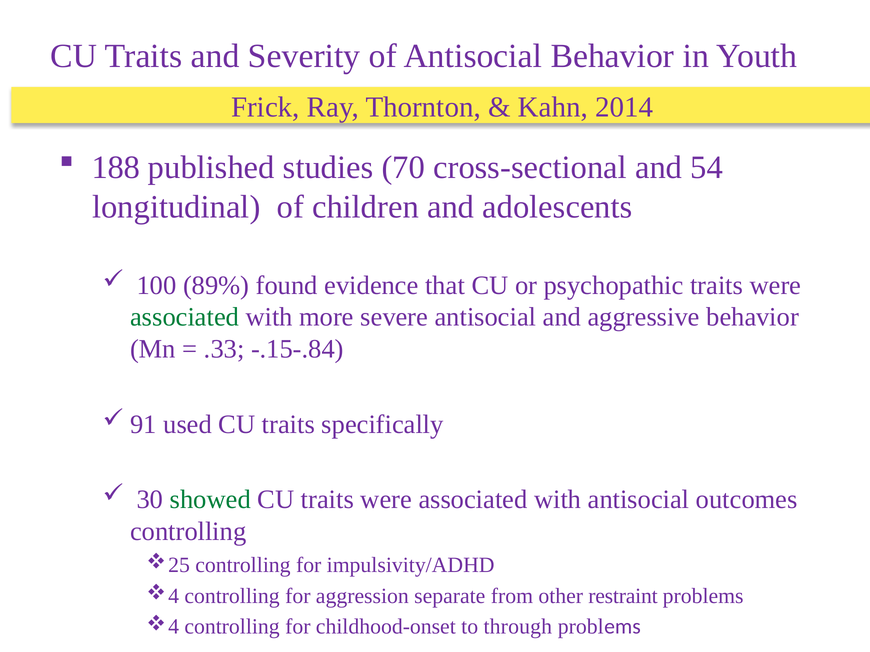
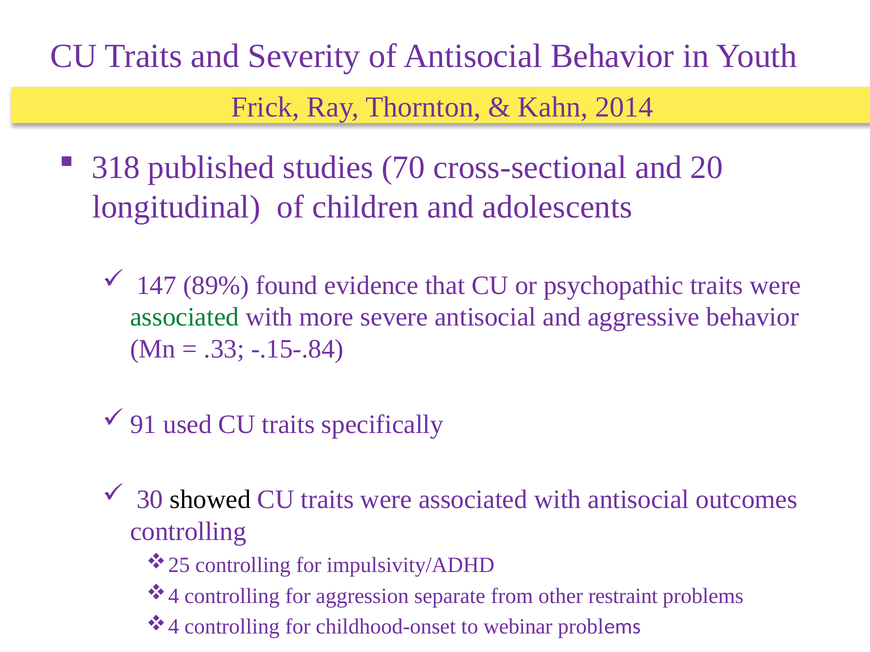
188: 188 -> 318 (116, 168)
54: 54 -> 20 (707, 168)
100: 100 -> 147 (157, 286)
showed colour: green -> black (210, 500)
through: through -> webinar (518, 627)
